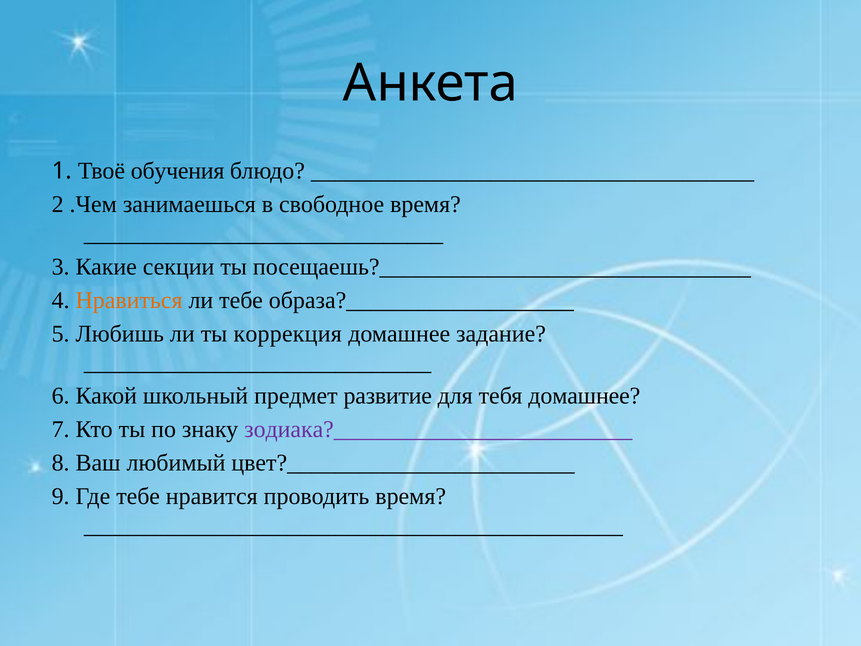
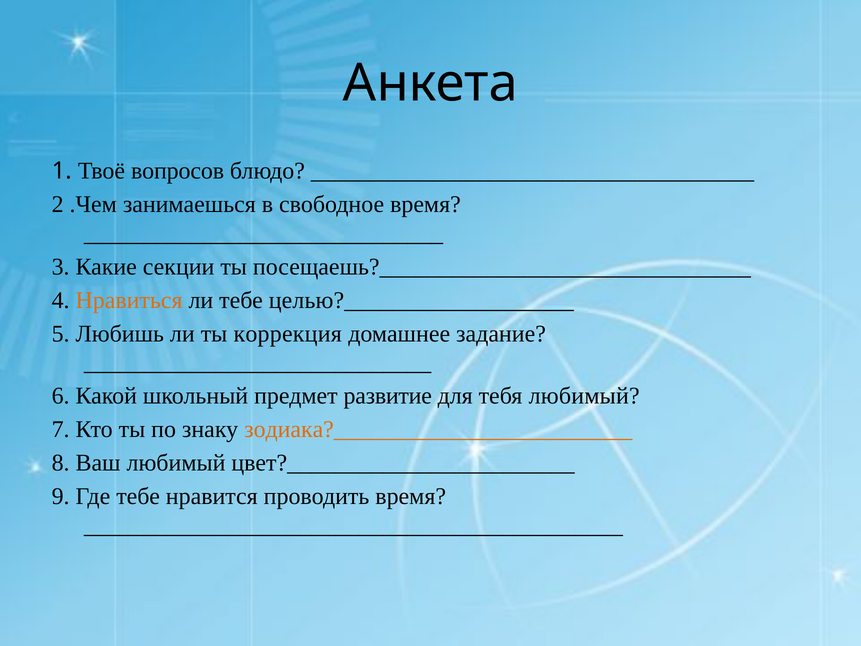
обучения: обучения -> вопросов (178, 171)
образа?___________________: образа?___________________ -> целью?___________________ (421, 300)
тебя домашнее: домашнее -> любимый (584, 396)
зодиака?_________________________ colour: purple -> orange (438, 429)
